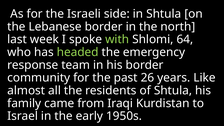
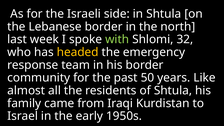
64: 64 -> 32 (185, 39)
headed colour: light green -> yellow (78, 52)
26: 26 -> 50 (147, 78)
